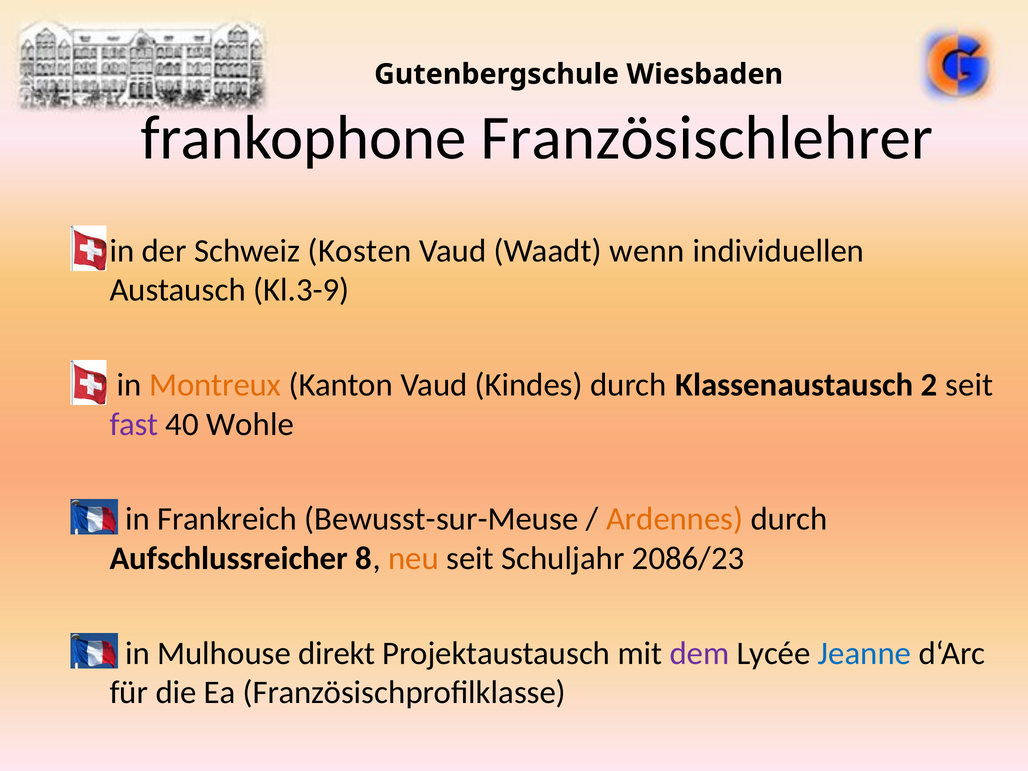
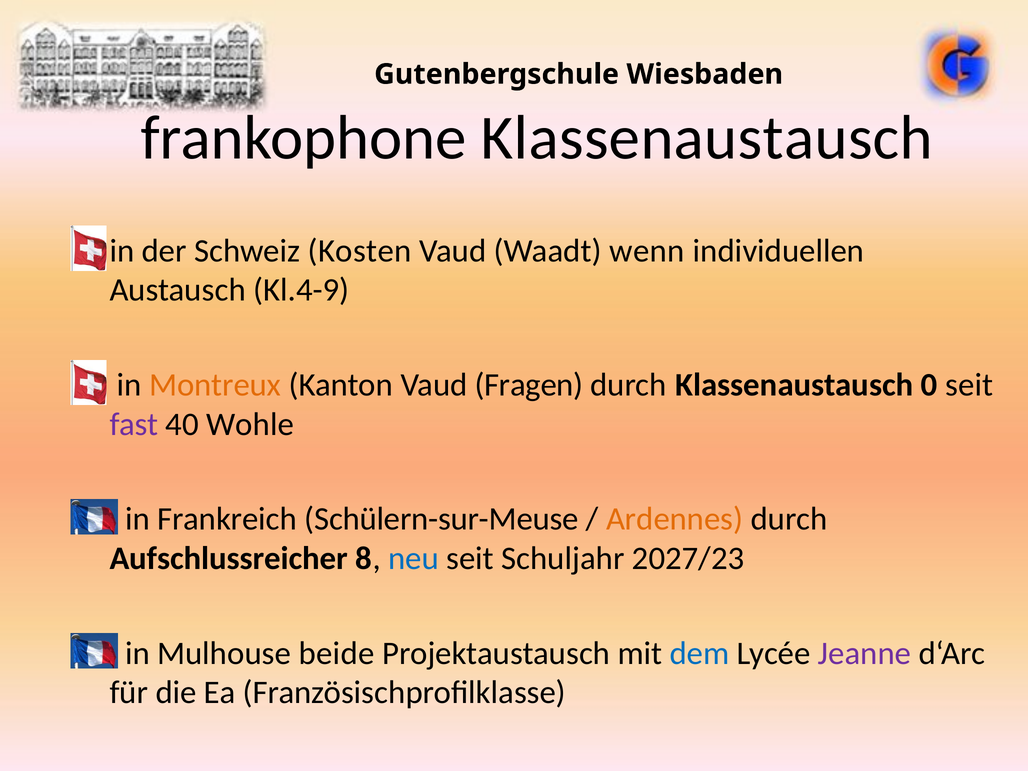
frankophone Französischlehrer: Französischlehrer -> Klassenaustausch (707, 138)
Kl.3-9: Kl.3-9 -> Kl.4-9 (301, 290)
Kindes: Kindes -> Fragen (529, 385)
2: 2 -> 0 (929, 385)
Bewusst-sur-Meuse: Bewusst-sur-Meuse -> Schülern-sur-Meuse (442, 519)
neu colour: orange -> blue (413, 558)
2086/23: 2086/23 -> 2027/23 (688, 558)
direkt: direkt -> beide (337, 653)
dem colour: purple -> blue (700, 653)
Jeanne colour: blue -> purple (865, 653)
